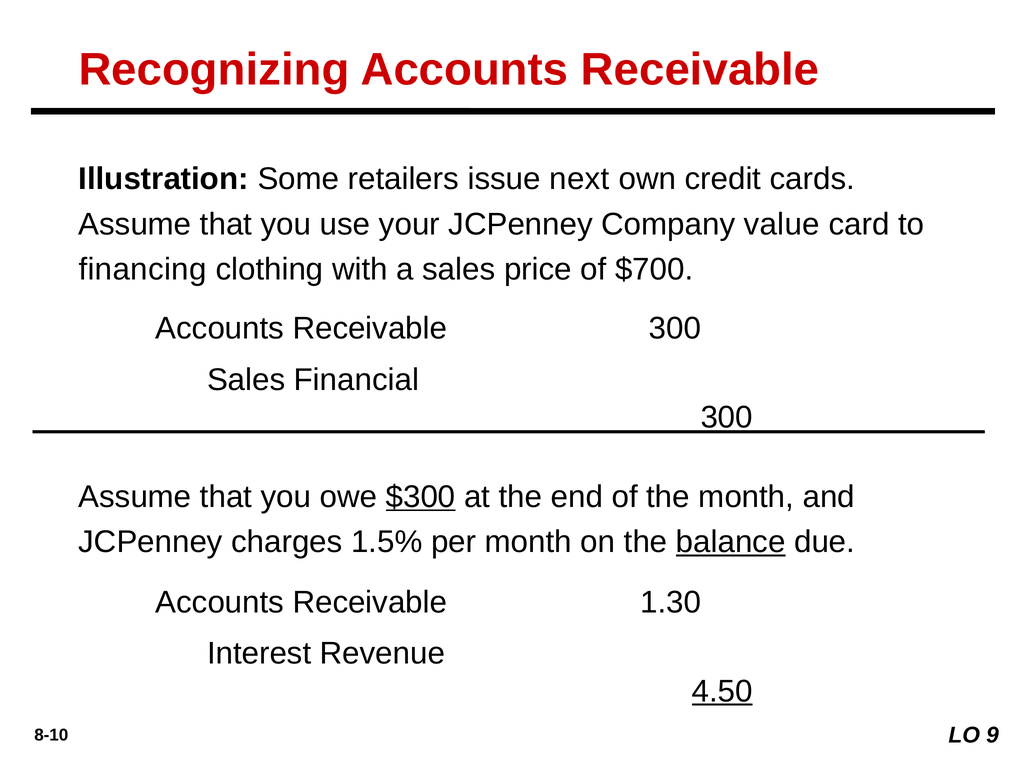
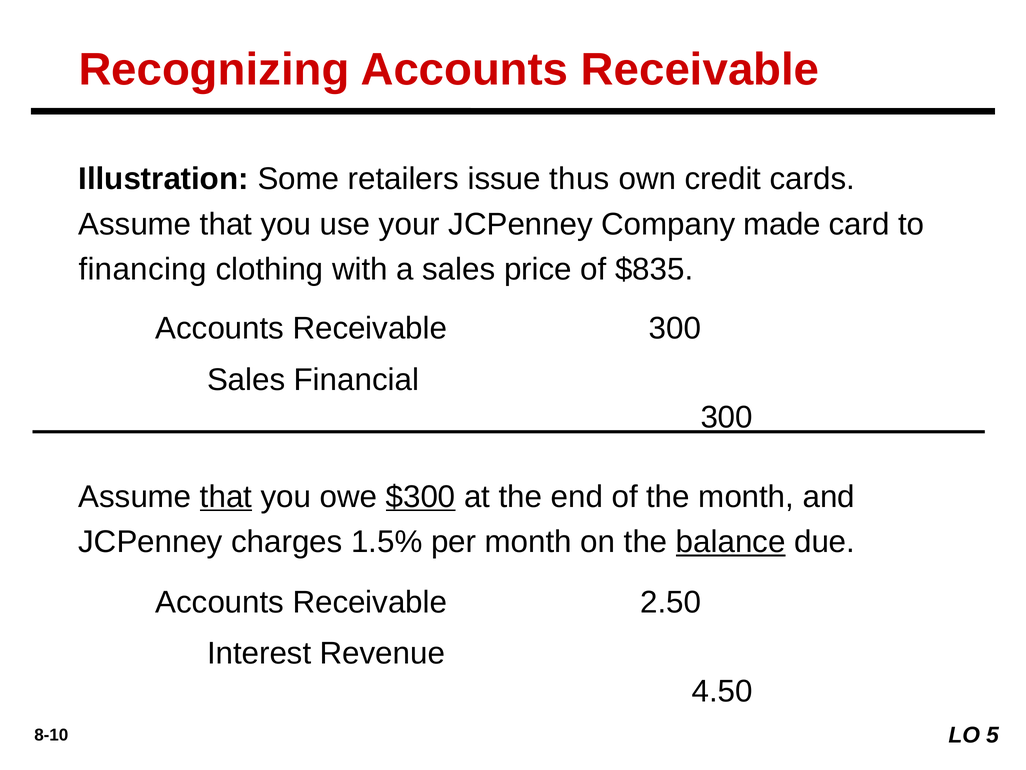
next: next -> thus (579, 179)
value: value -> made (782, 224)
$700: $700 -> $835 (654, 269)
that underline: none -> present (226, 496)
1.30: 1.30 -> 2.50 (671, 602)
4.50 underline: present -> none (722, 691)
9: 9 -> 5 (992, 735)
